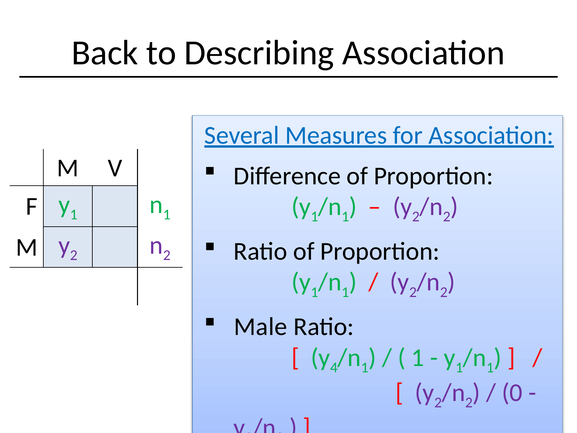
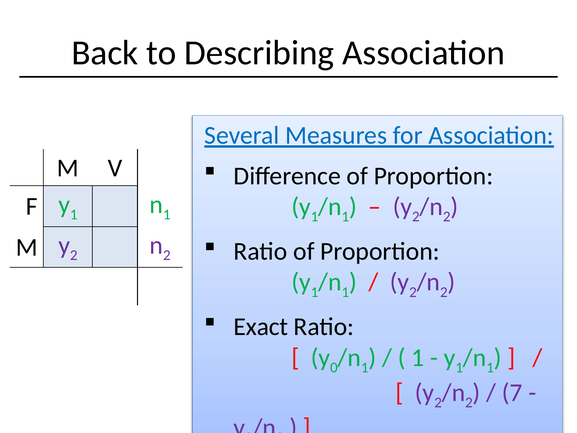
Male: Male -> Exact (261, 327)
4: 4 -> 0 (334, 367)
0: 0 -> 7 (512, 392)
